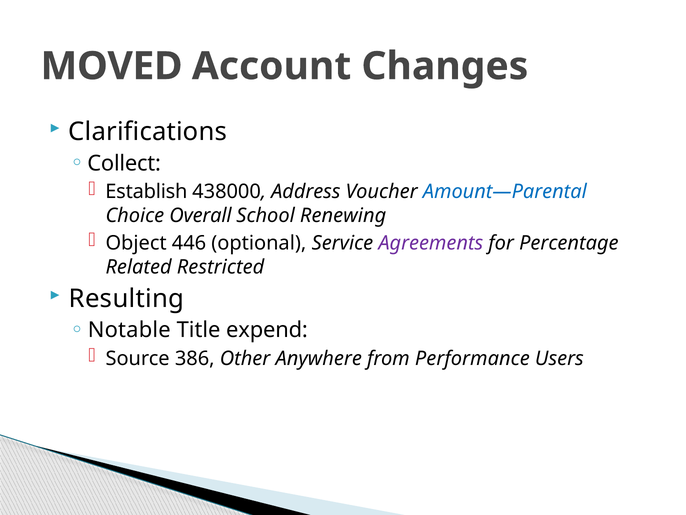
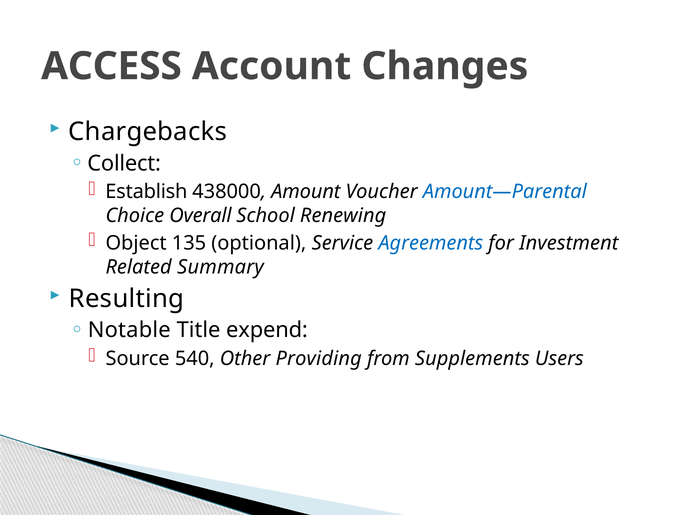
MOVED: MOVED -> ACCESS (111, 66)
Clarifications: Clarifications -> Chargebacks (148, 132)
Address: Address -> Amount (306, 191)
446: 446 -> 135 (189, 243)
Agreements colour: purple -> blue (431, 243)
Percentage: Percentage -> Investment (569, 243)
Restricted: Restricted -> Summary (221, 267)
386: 386 -> 540 (195, 358)
Anywhere: Anywhere -> Providing (319, 358)
Performance: Performance -> Supplements (472, 358)
